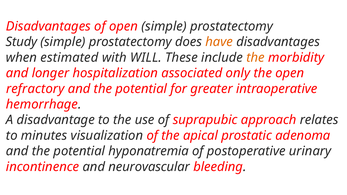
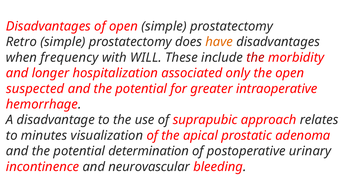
Study: Study -> Retro (21, 42)
estimated: estimated -> frequency (69, 58)
the colour: orange -> red (255, 58)
refractory: refractory -> suspected (35, 89)
hyponatremia: hyponatremia -> determination (149, 151)
